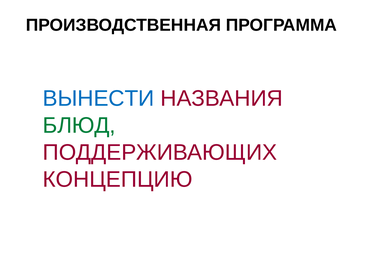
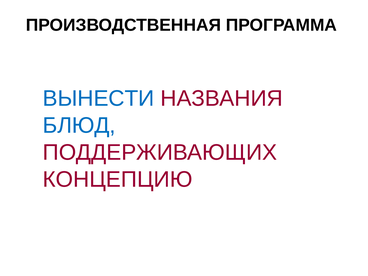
БЛЮД colour: green -> blue (79, 125)
